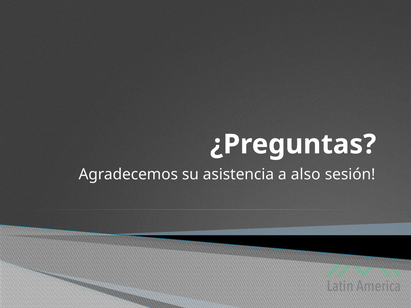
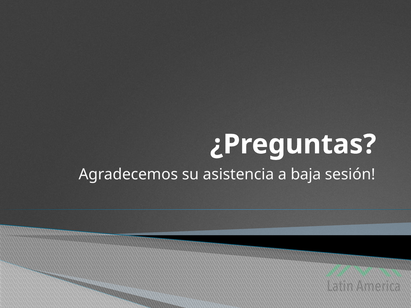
also: also -> baja (306, 175)
